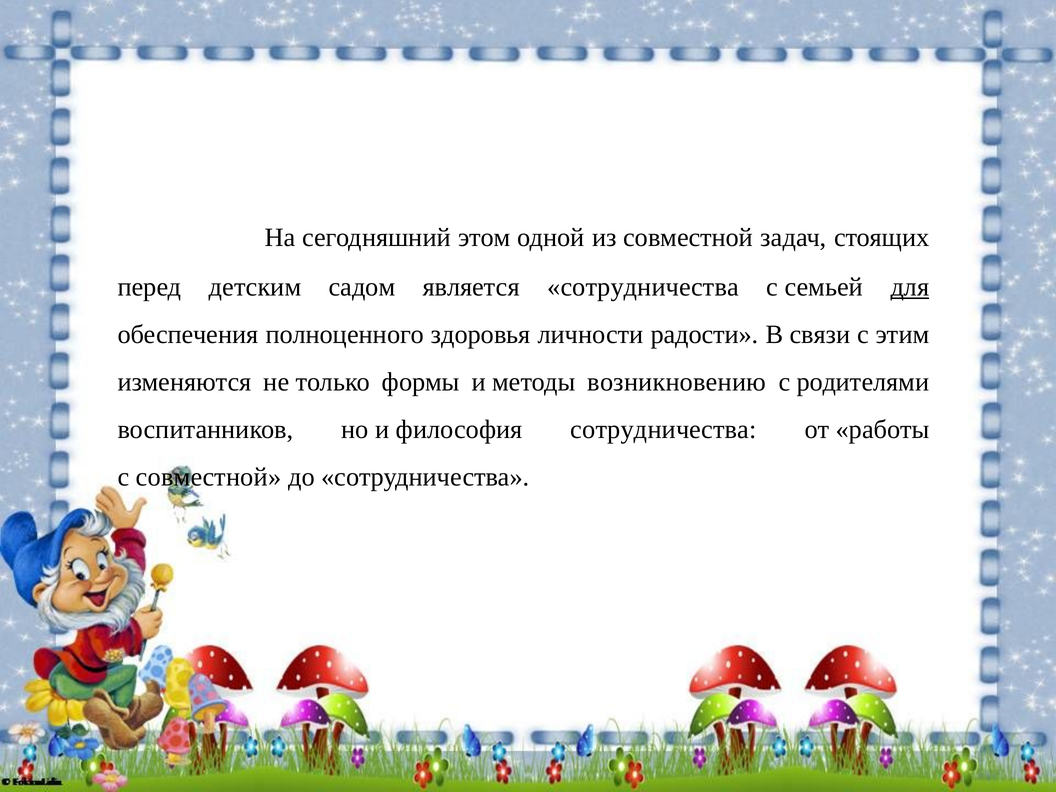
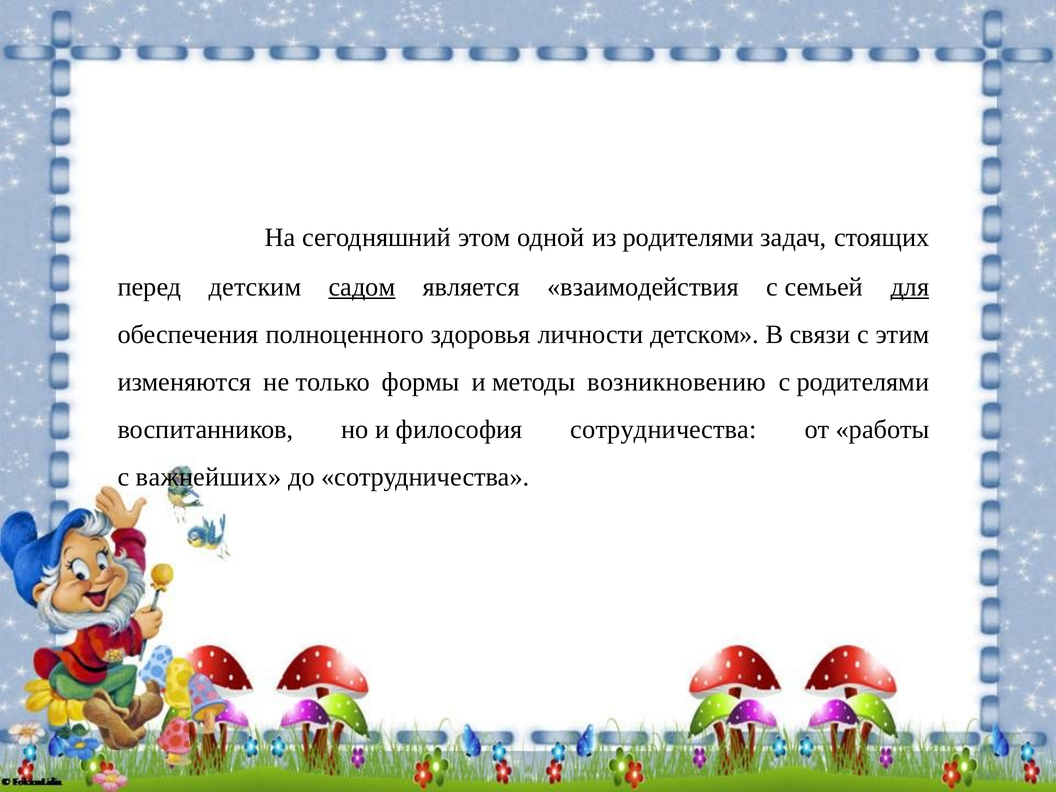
из совместной: совместной -> родителями (688, 238)
садом underline: none -> present (362, 287)
является сотрудничества: сотрудничества -> взаимодействия (643, 287)
радости: радости -> детском (705, 334)
с совместной: совместной -> важнейших (209, 477)
